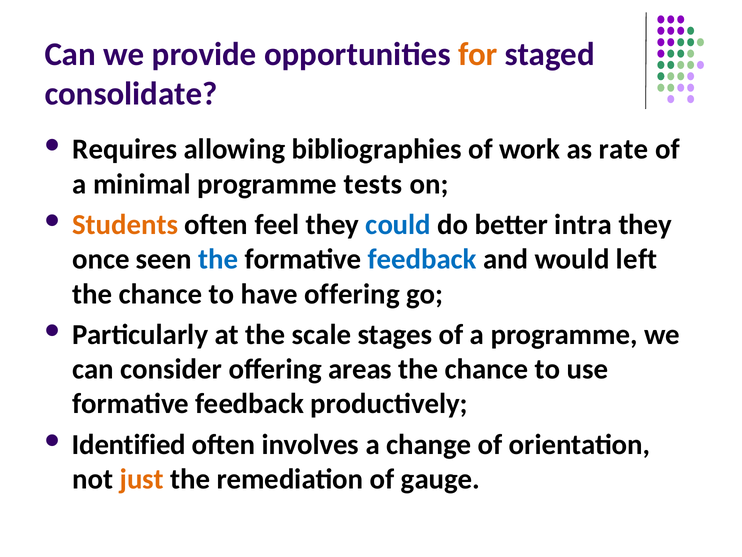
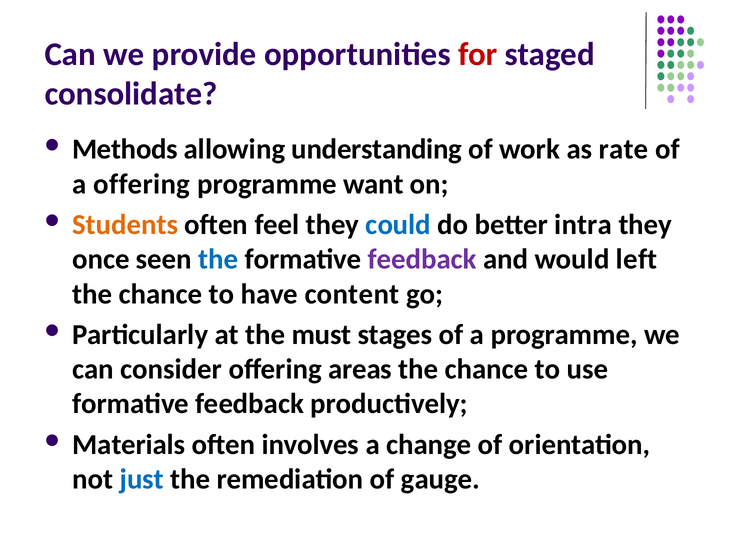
for colour: orange -> red (478, 54)
Requires: Requires -> Methods (125, 149)
bibliographies: bibliographies -> understanding (377, 149)
a minimal: minimal -> offering (142, 184)
tests: tests -> want (373, 184)
feedback colour: blue -> purple (422, 259)
have offering: offering -> content (352, 294)
scale: scale -> must (321, 334)
Identified: Identified -> Materials (129, 444)
just colour: orange -> blue (142, 479)
